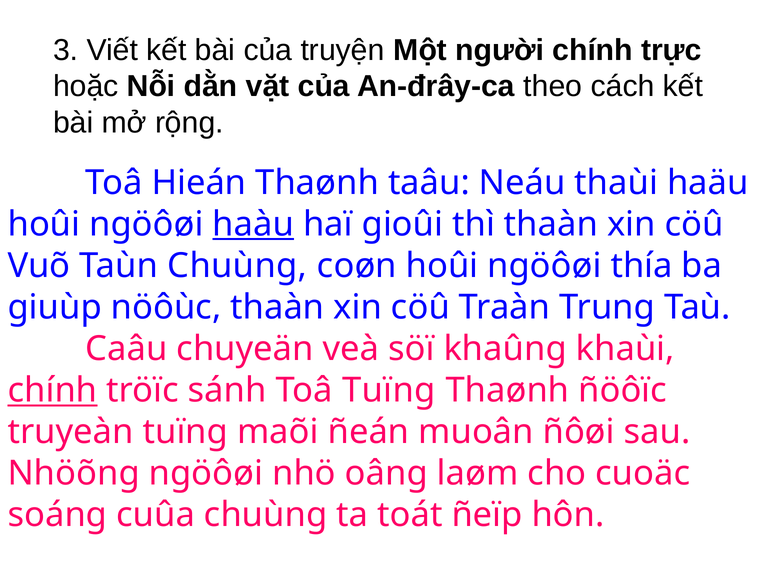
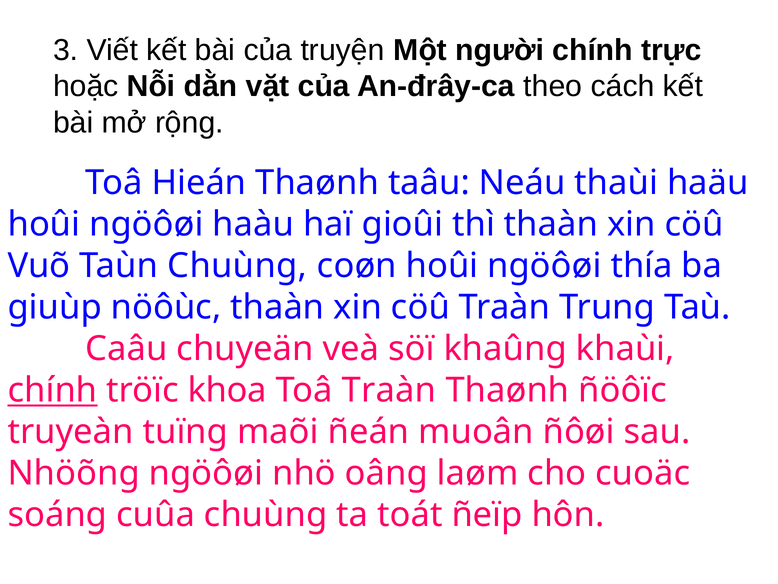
haàu underline: present -> none (253, 224)
sánh: sánh -> khoa (227, 390)
Toâ Tuïng: Tuïng -> Traàn (389, 390)
